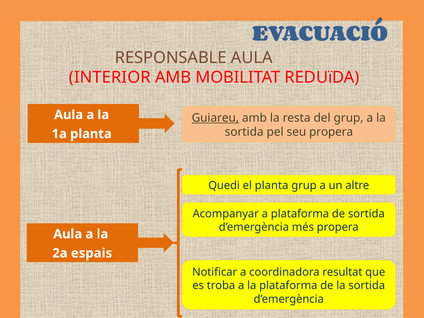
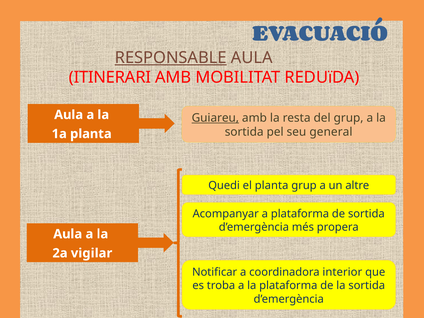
RESPONSABLE underline: none -> present (171, 58)
INTERIOR: INTERIOR -> ITINERARI (110, 77)
seu propera: propera -> general (331, 132)
espais: espais -> vigilar (92, 253)
resultat: resultat -> interior (342, 272)
